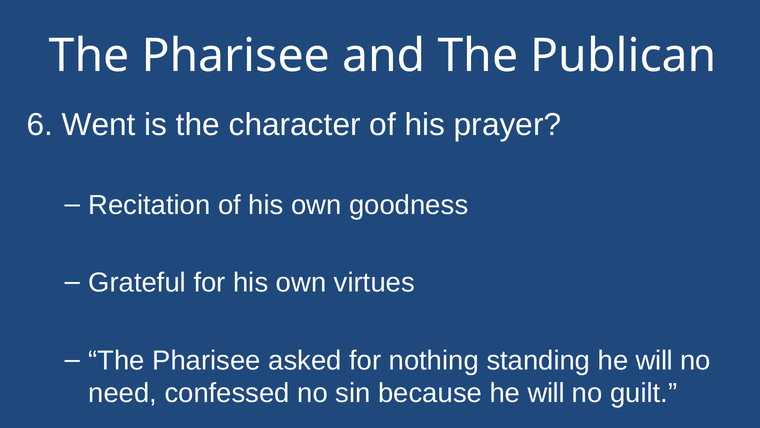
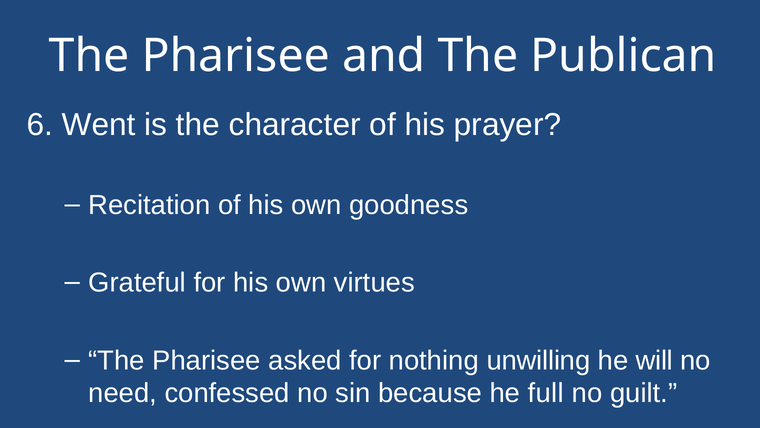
standing: standing -> unwilling (538, 360)
because he will: will -> full (546, 393)
